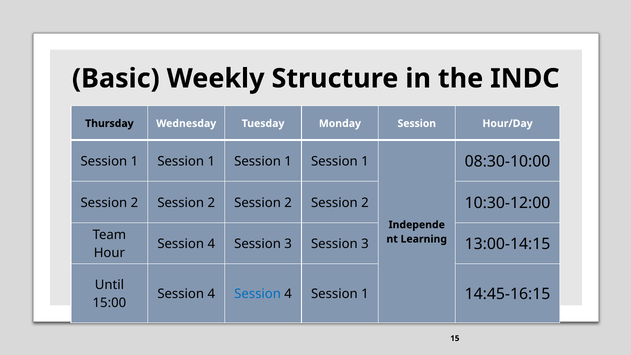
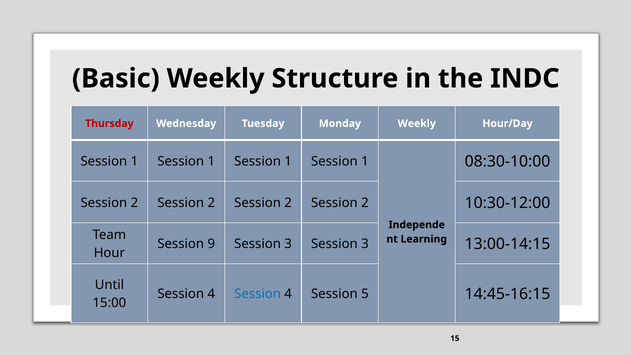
Thursday colour: black -> red (109, 123)
Monday Session: Session -> Weekly (417, 123)
4: 4 -> 9 (211, 244)
4 Session 1: 1 -> 5 (365, 294)
